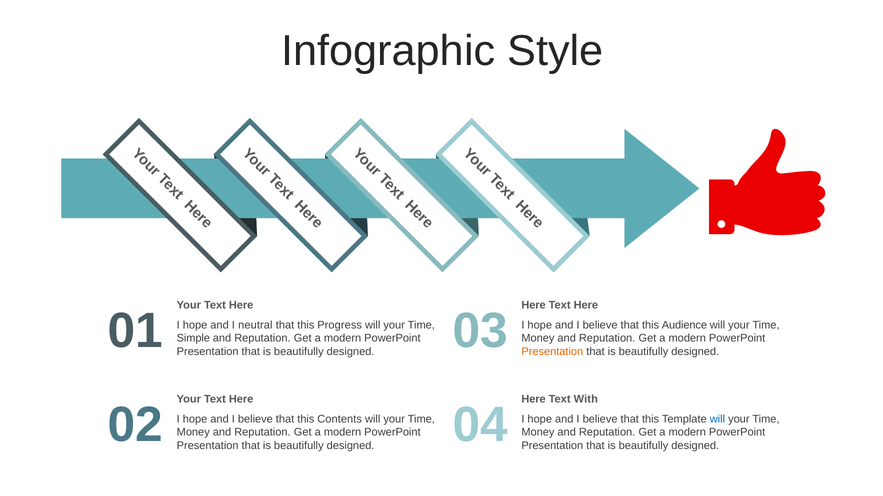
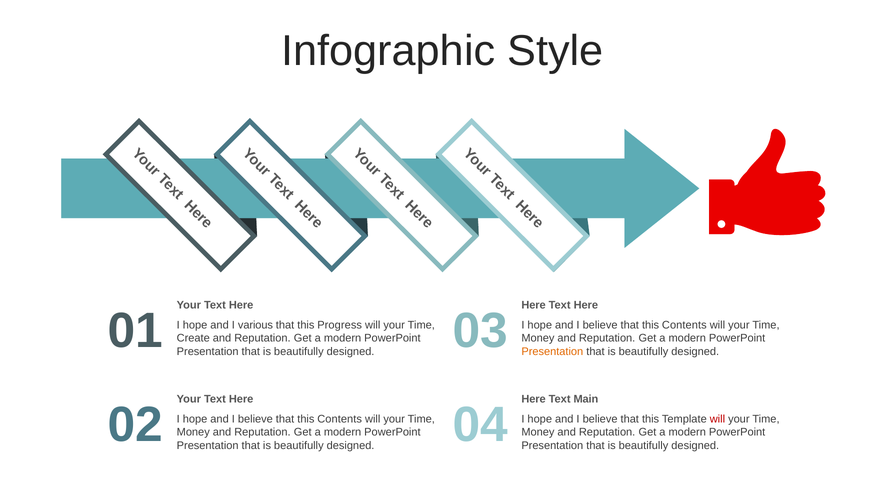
neutral: neutral -> various (255, 326)
Audience: Audience -> Contents (684, 326)
Simple: Simple -> Create (193, 339)
With: With -> Main (586, 400)
will colour: blue -> red (717, 420)
